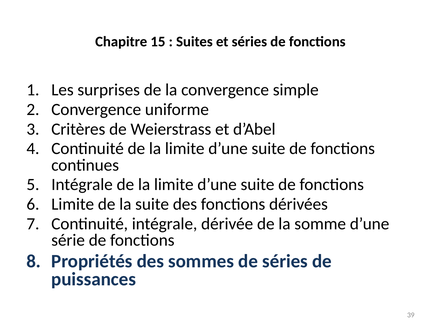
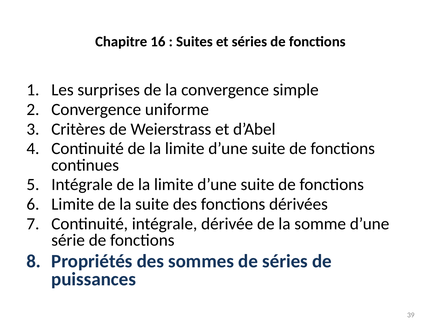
15: 15 -> 16 (158, 42)
